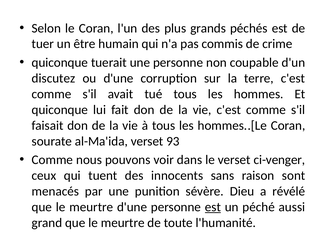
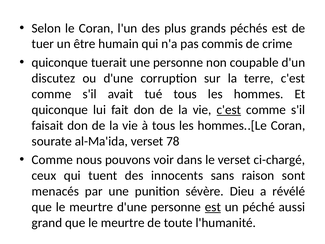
c'est underline: none -> present (229, 110)
93: 93 -> 78 (173, 141)
ci-venger: ci-venger -> ci-chargé (279, 160)
